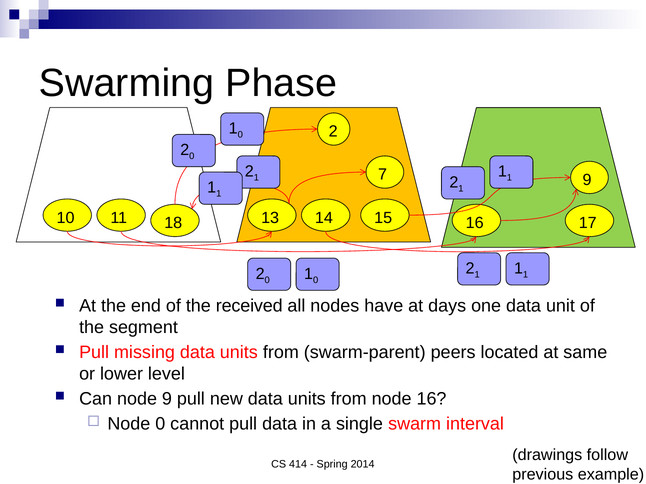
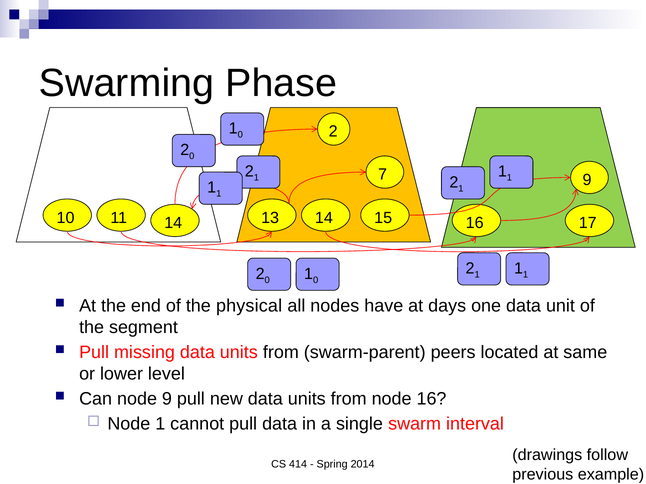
11 18: 18 -> 14 (173, 223)
received: received -> physical (249, 306)
Node 0: 0 -> 1 (160, 424)
